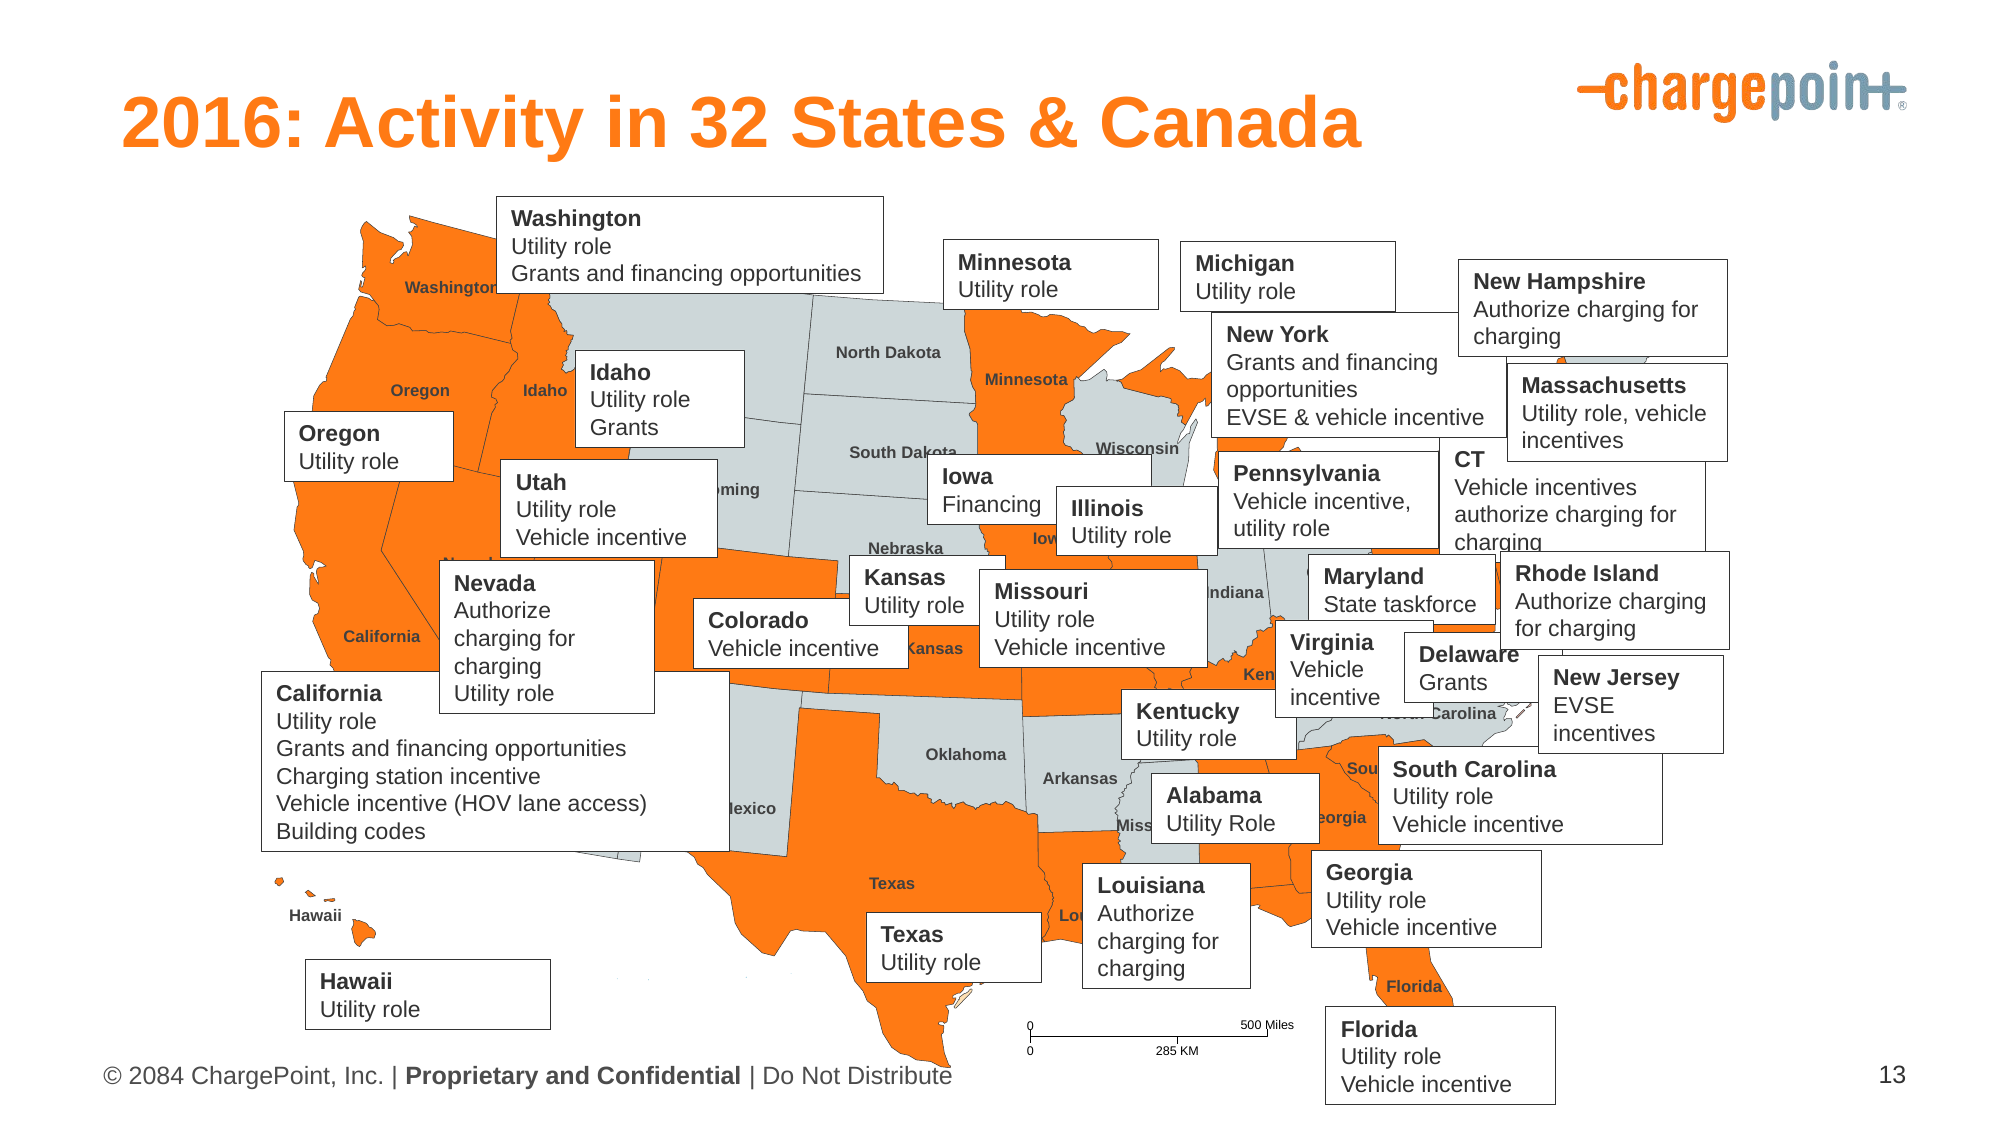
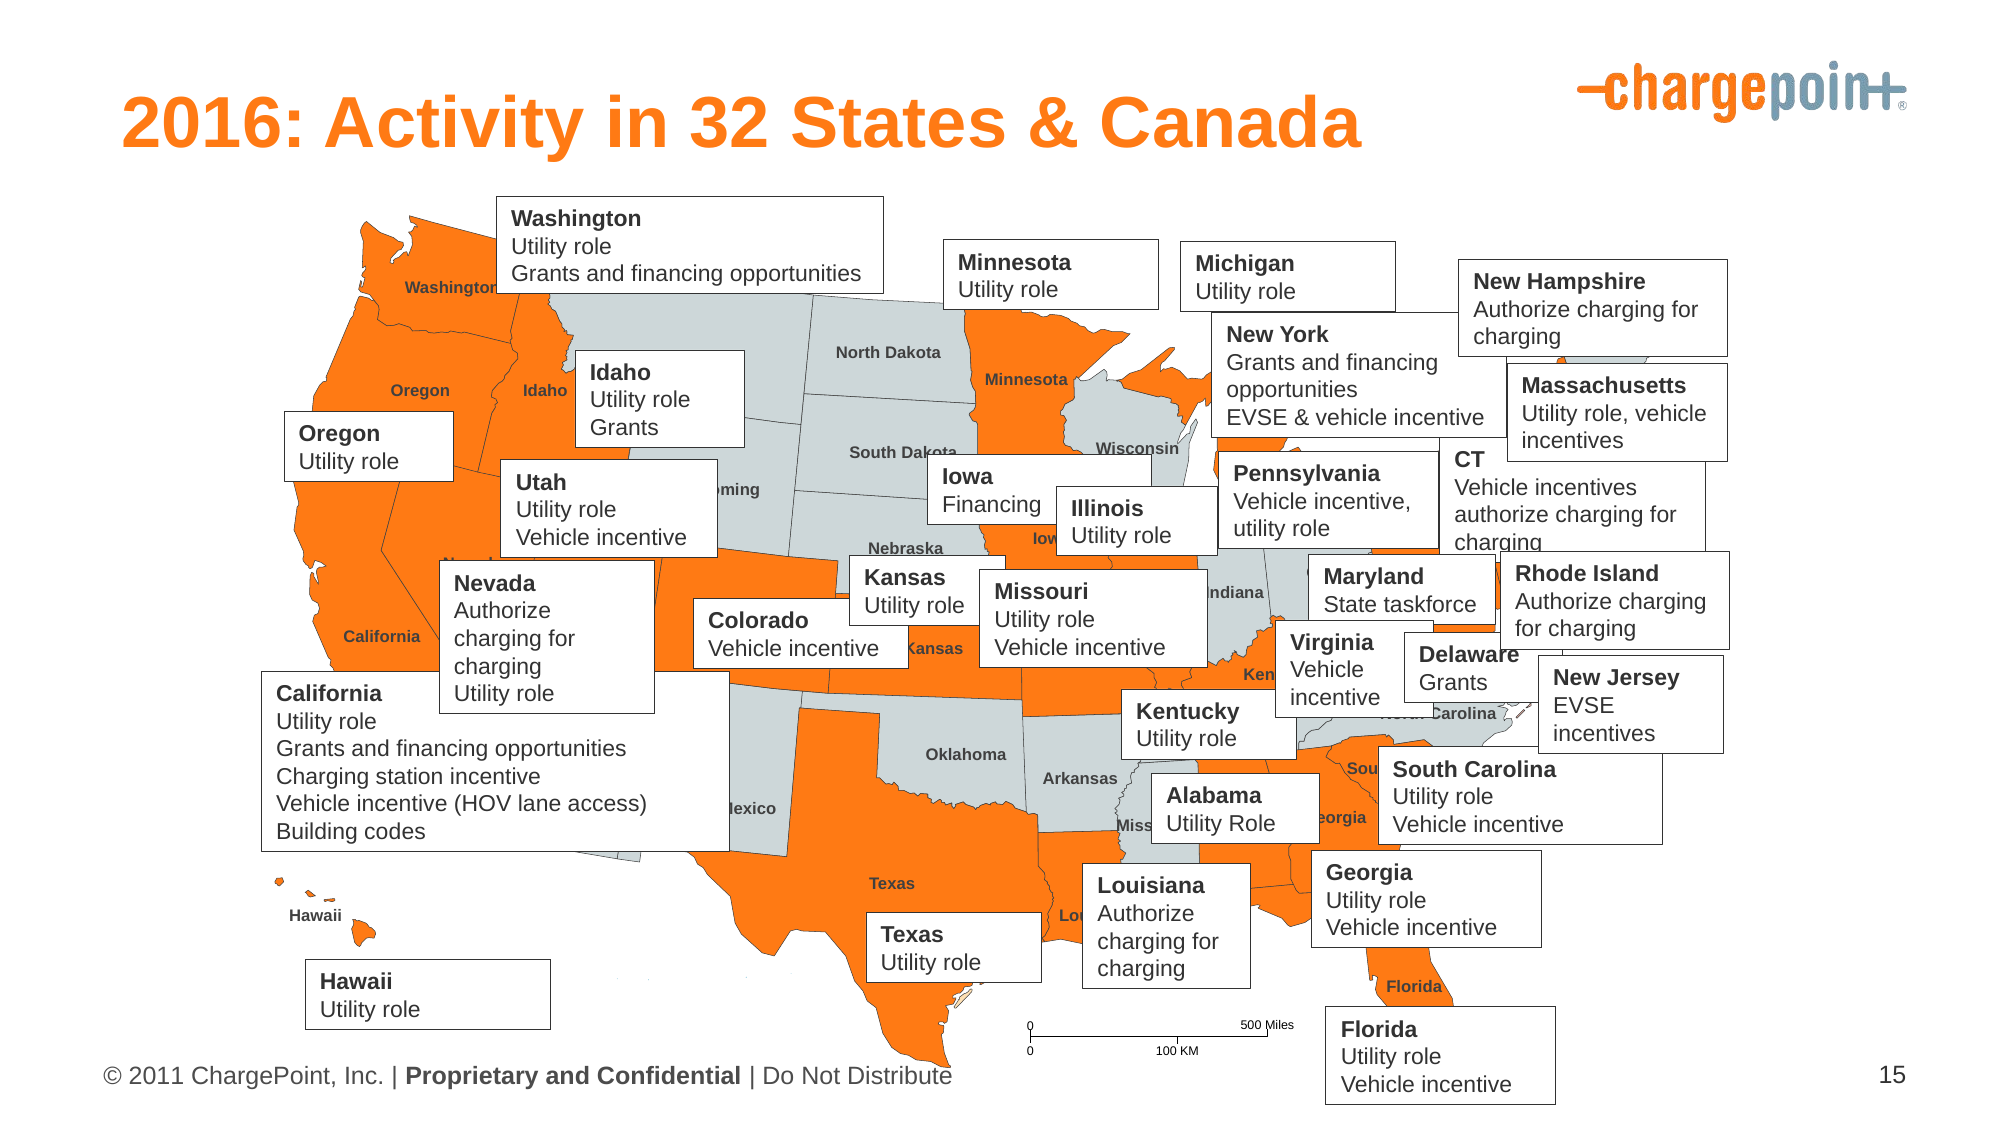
285: 285 -> 100 (1166, 1051)
2084: 2084 -> 2011 (156, 1076)
13: 13 -> 15 (1892, 1075)
